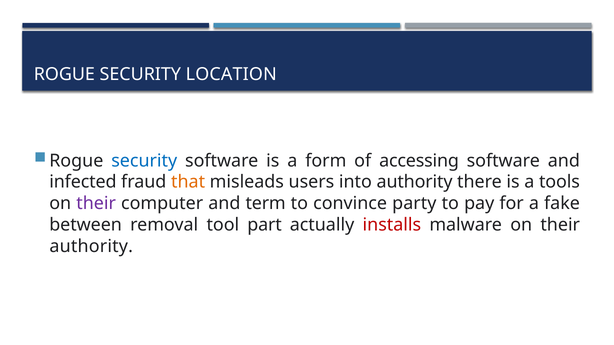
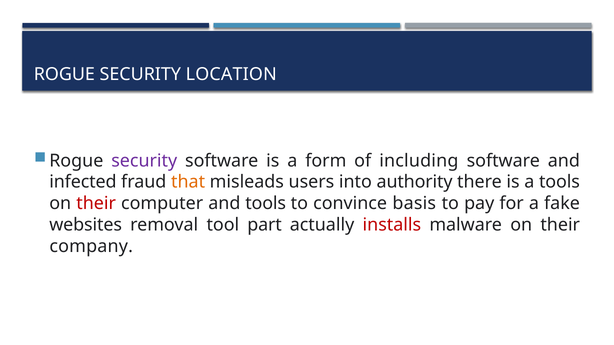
security colour: blue -> purple (144, 161)
accessing: accessing -> including (419, 161)
their colour: purple -> red (96, 204)
and term: term -> tools (266, 204)
party: party -> basis (414, 204)
between: between -> websites (86, 225)
authority: authority -> company (91, 247)
